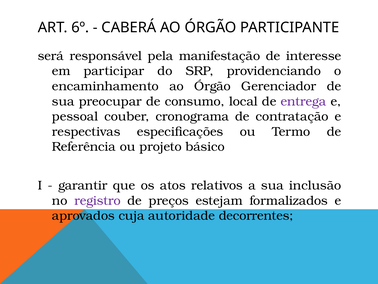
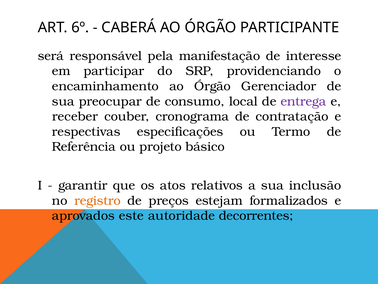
pessoal: pessoal -> receber (75, 116)
registro colour: purple -> orange (97, 200)
cuja: cuja -> este (131, 215)
